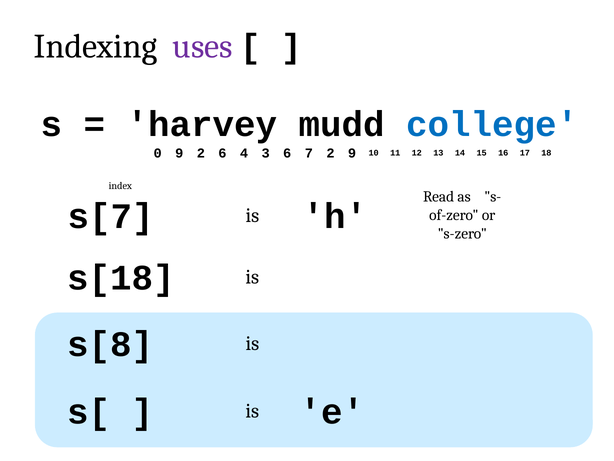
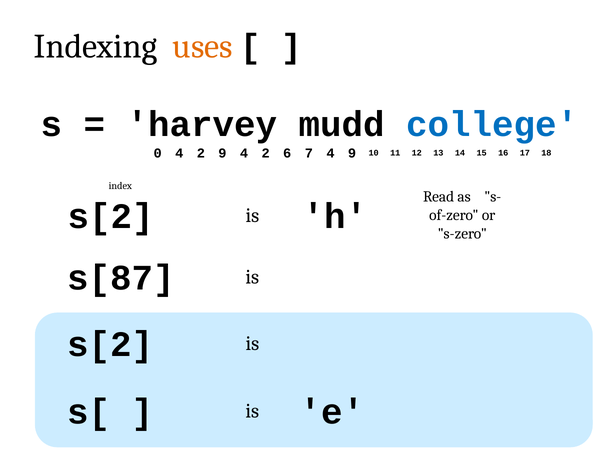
uses colour: purple -> orange (203, 46)
0 9: 9 -> 4 (179, 153)
2 6: 6 -> 9 (222, 153)
3: 3 -> 2 (266, 153)
7 2: 2 -> 4 (330, 153)
s[7: s[7 -> s[2 (111, 216)
s[18: s[18 -> s[87 (121, 278)
s[8: s[8 -> s[2 (110, 344)
